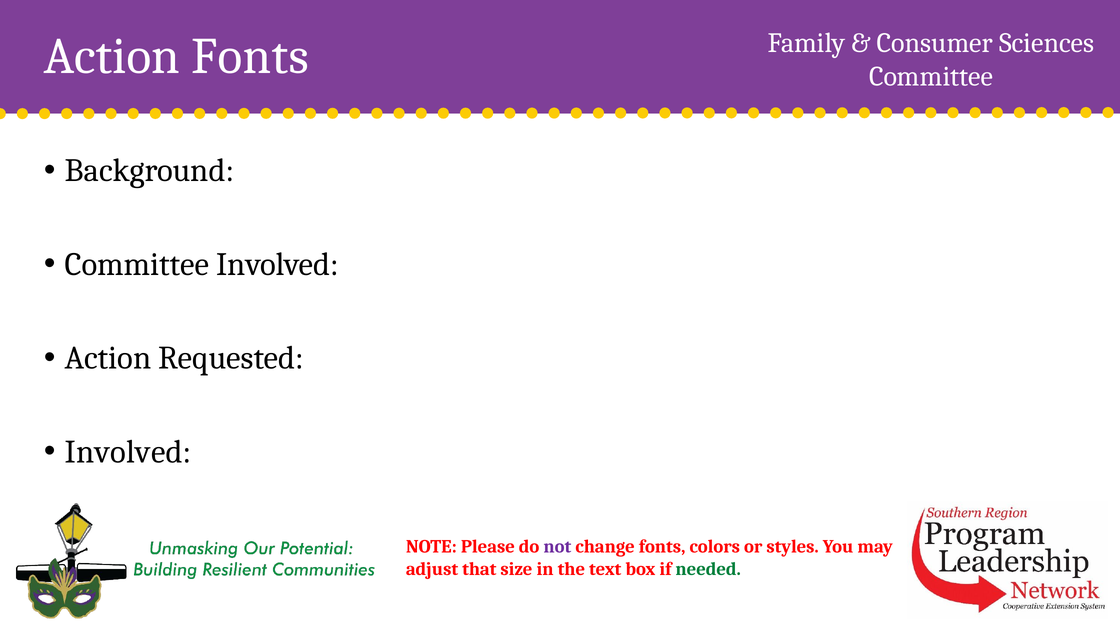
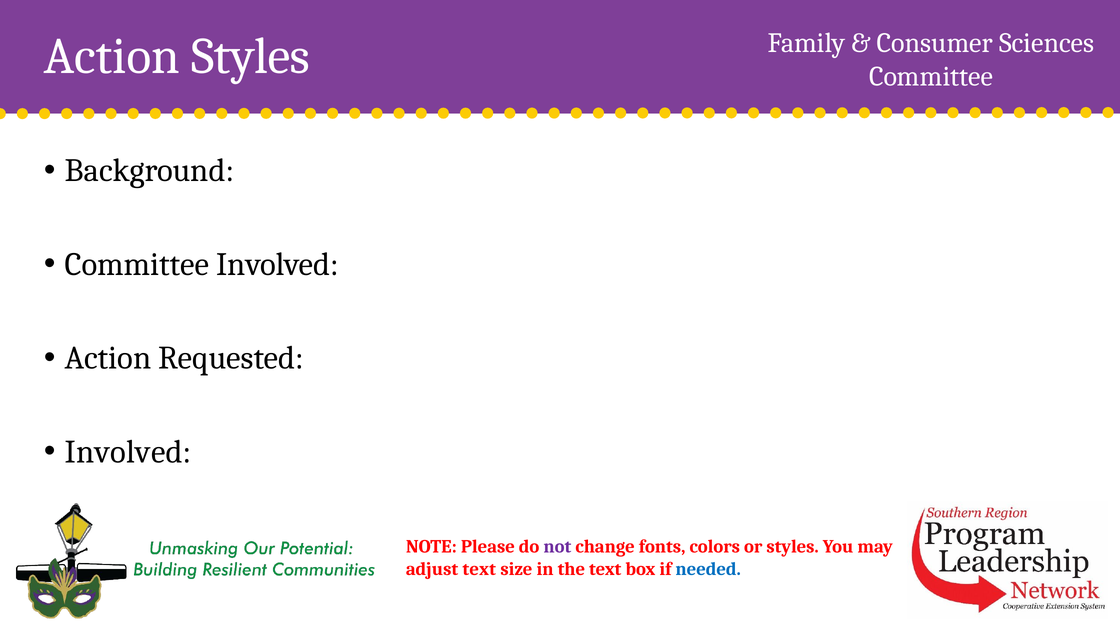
Action Fonts: Fonts -> Styles (251, 56)
adjust that: that -> text (479, 569)
needed colour: green -> blue (708, 569)
